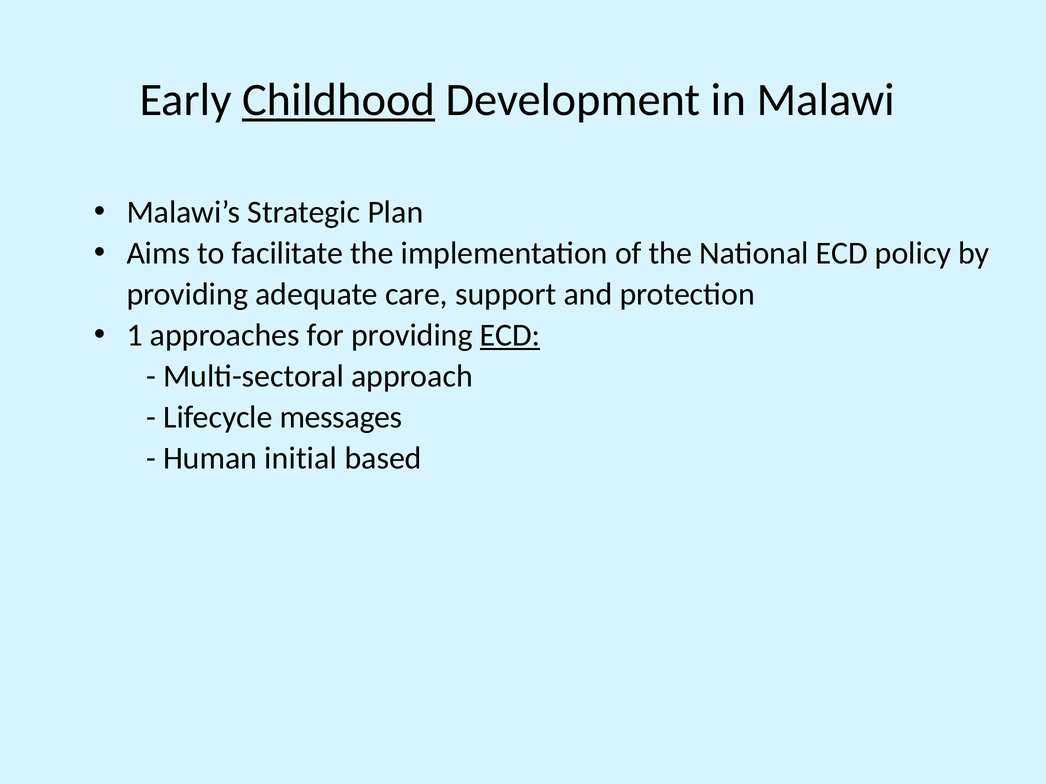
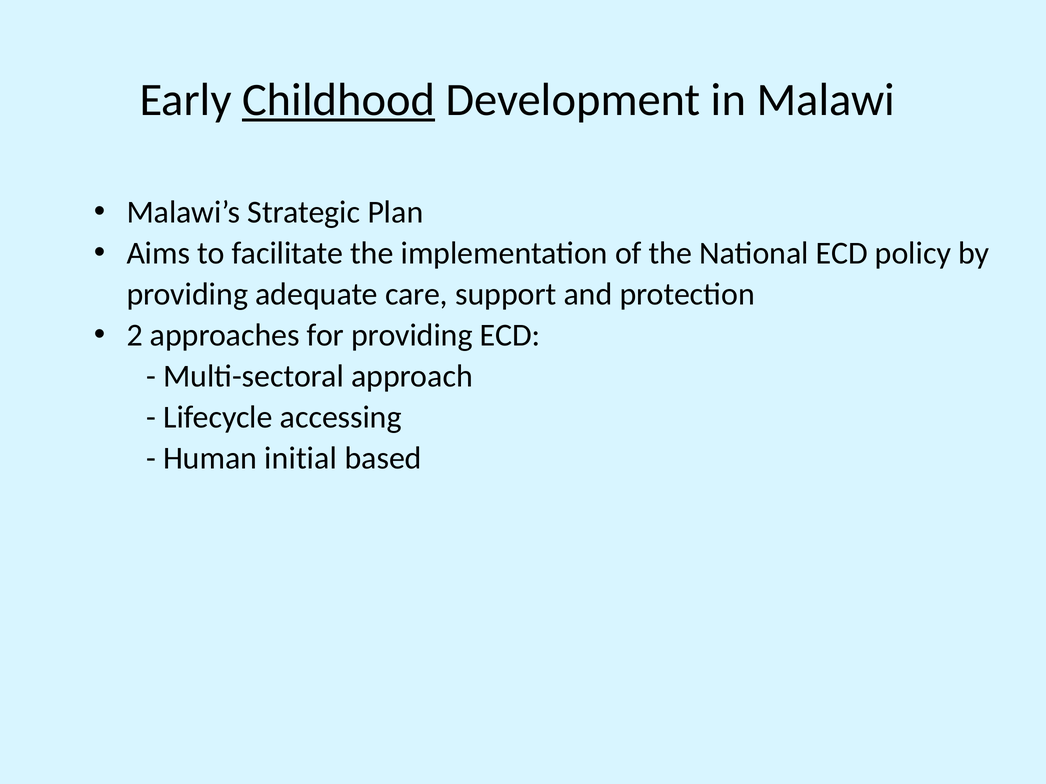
1: 1 -> 2 (135, 335)
ECD underline: present -> none (510, 335)
messages: messages -> accessing (341, 417)
